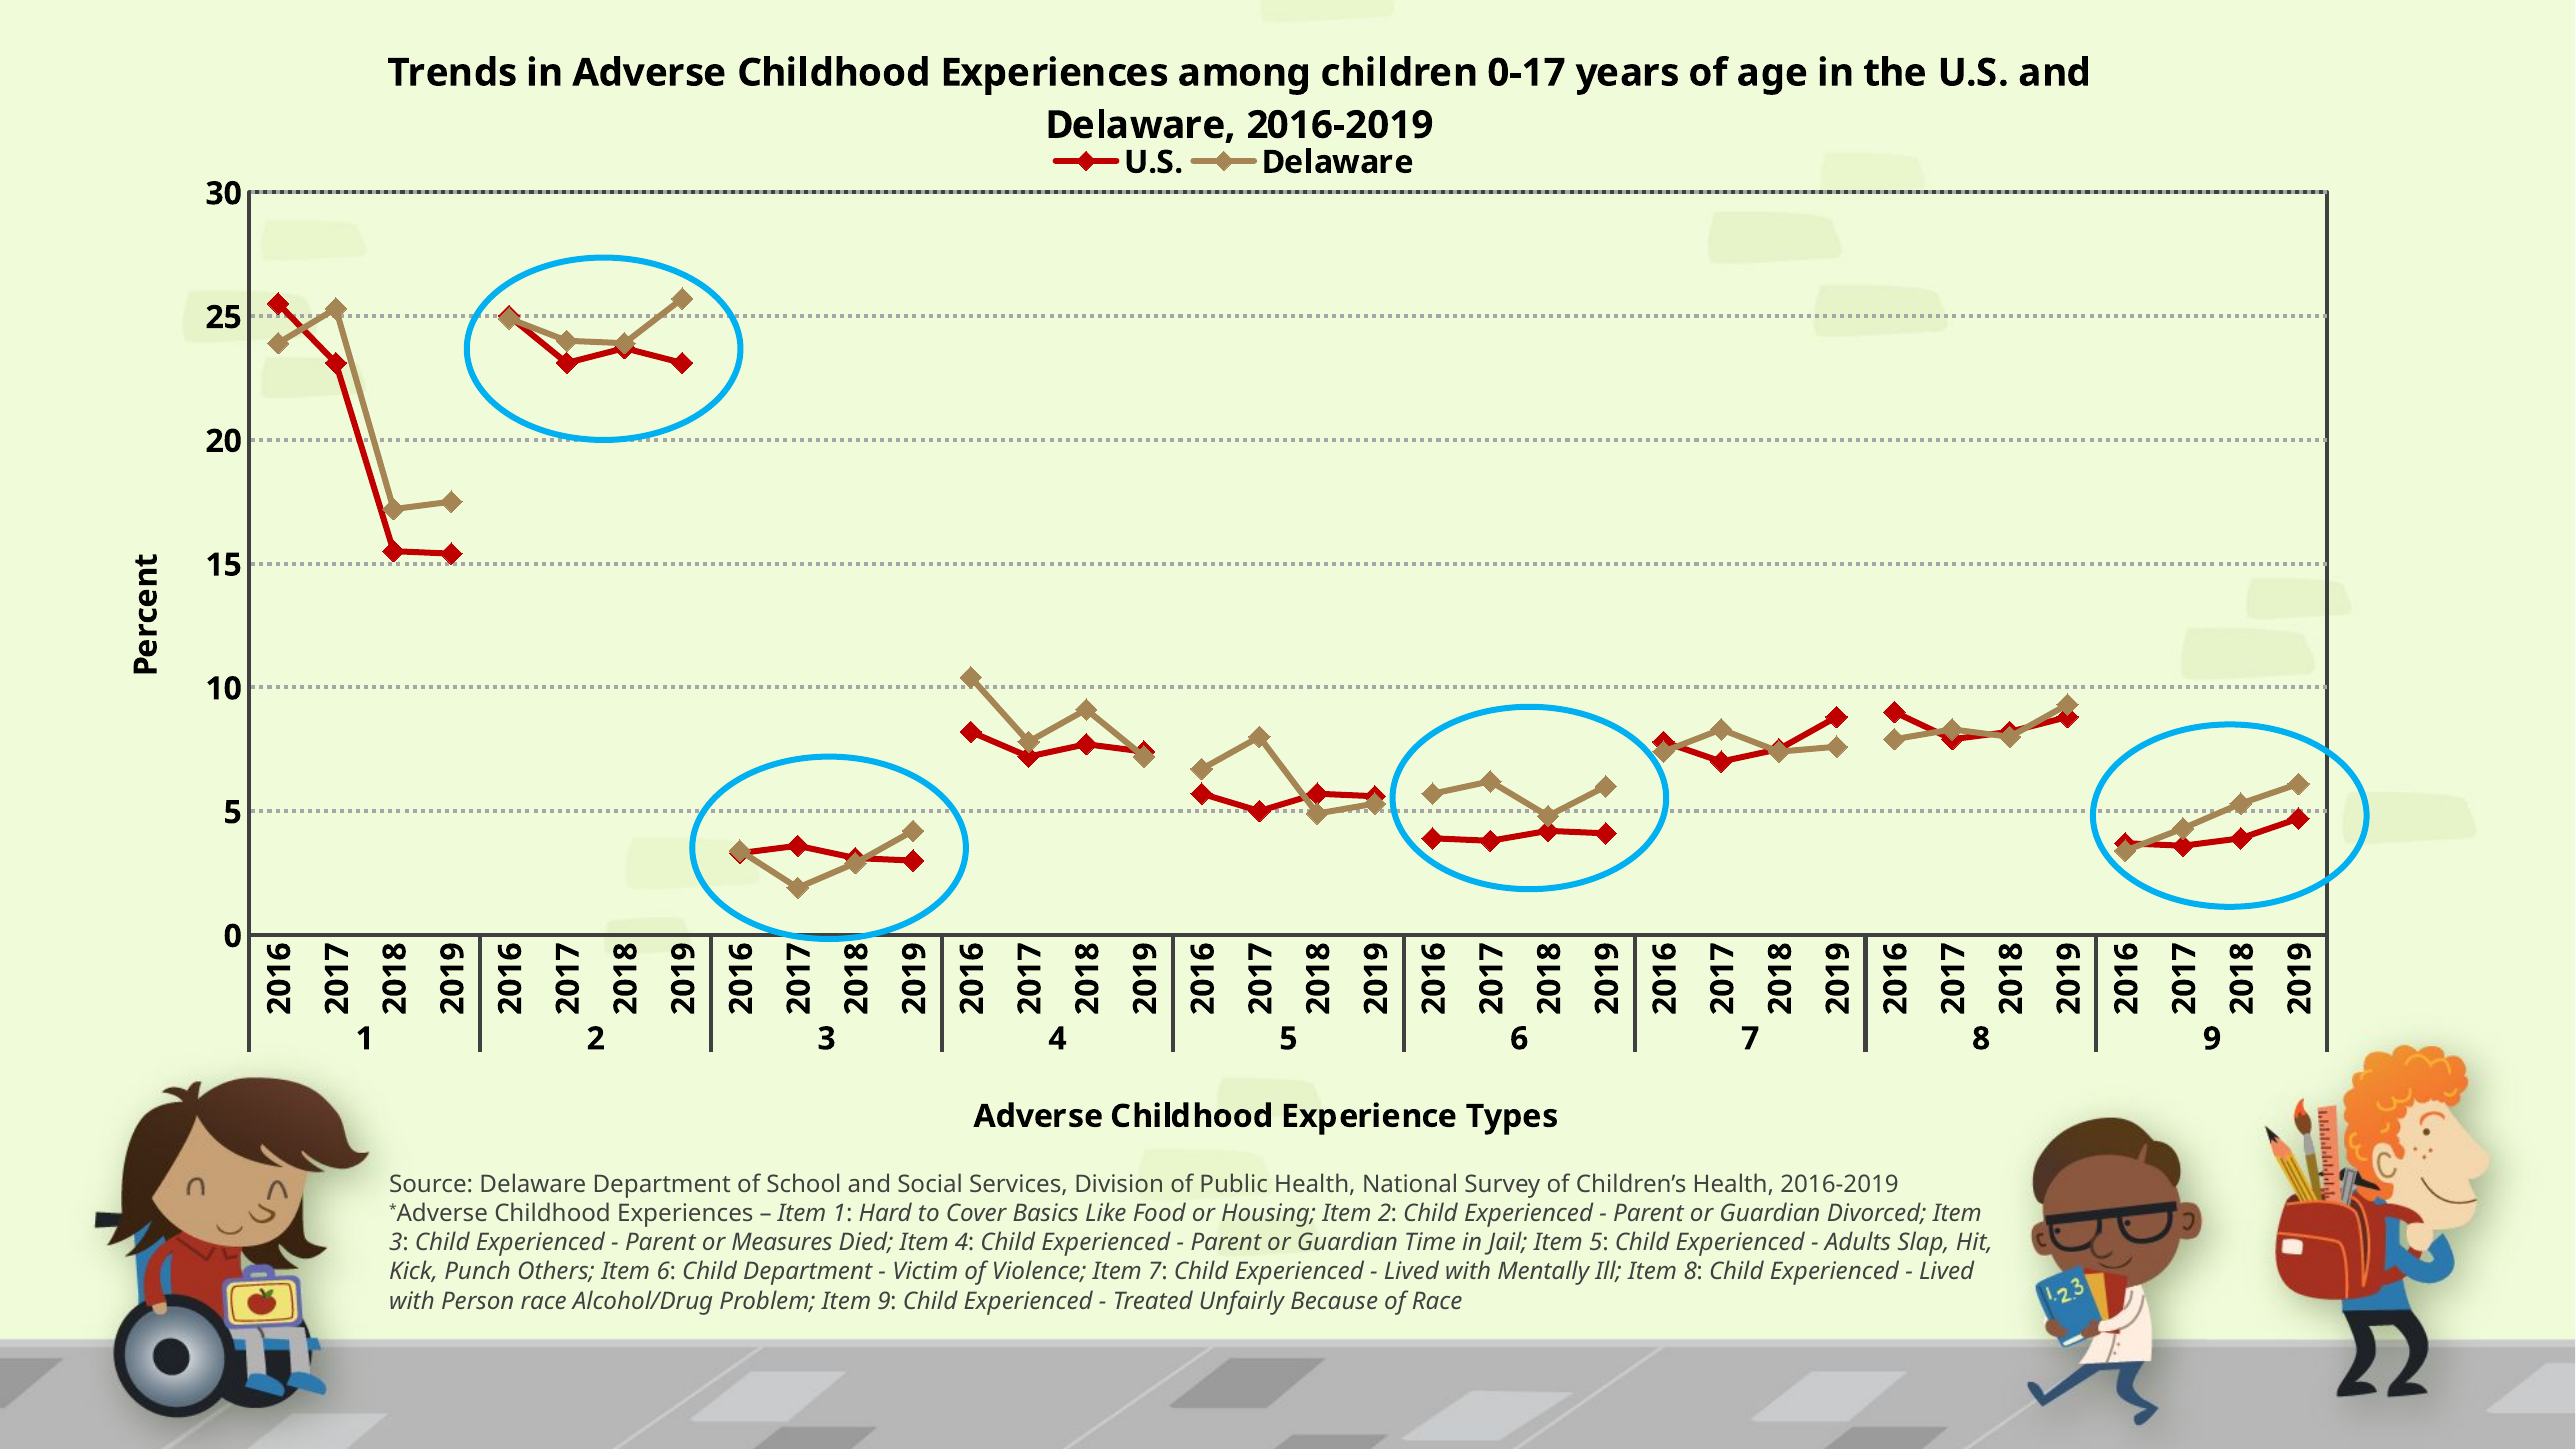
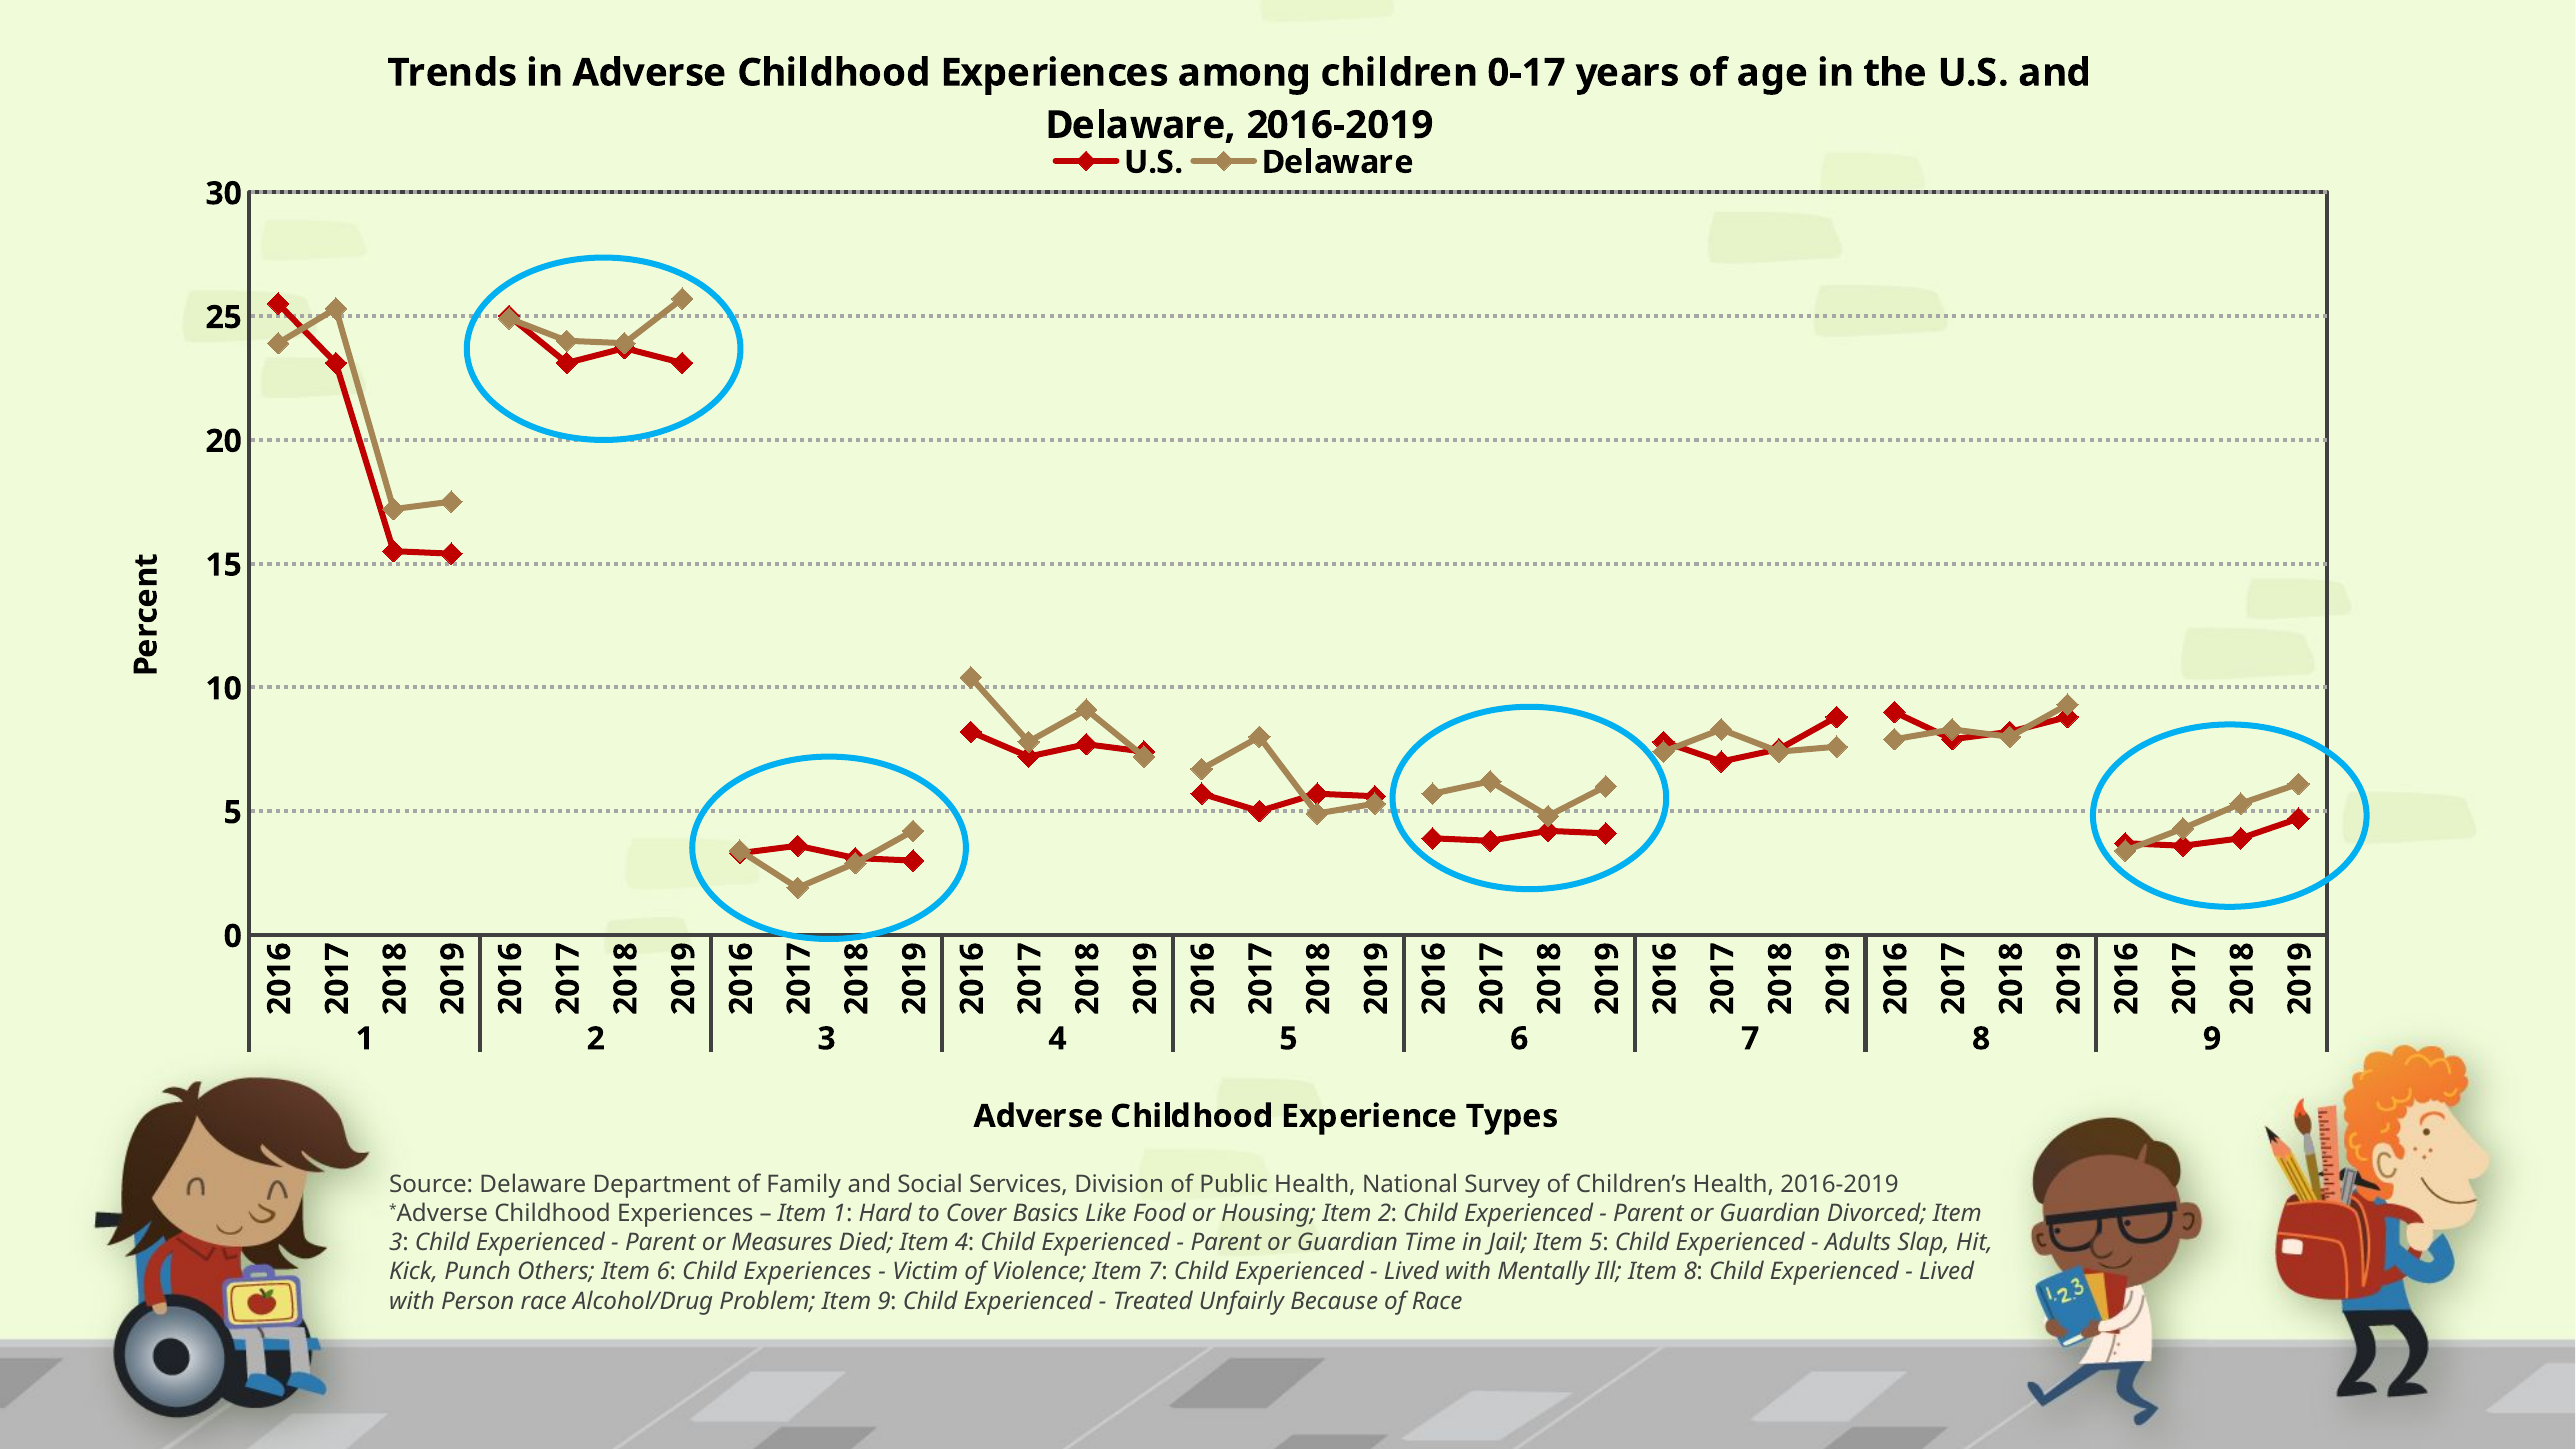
School: School -> Family (804, 1185)
Child Department: Department -> Experiences (807, 1272)
